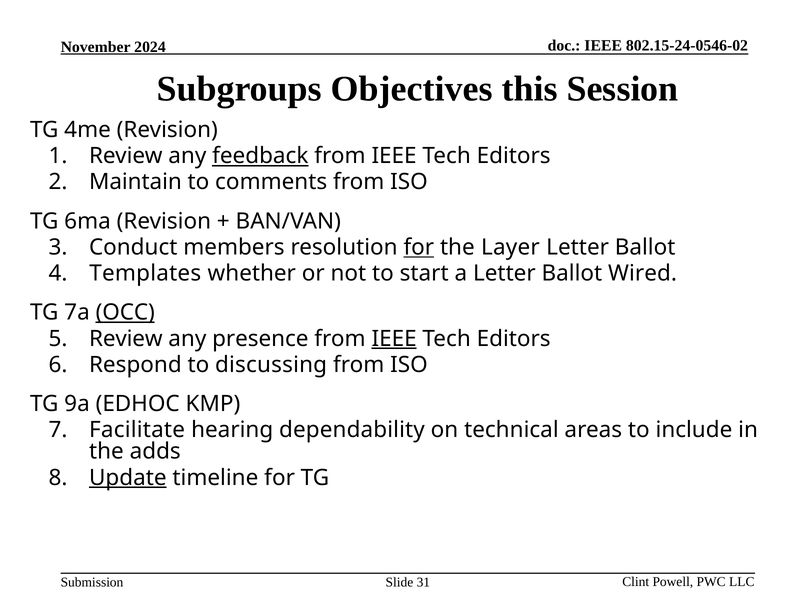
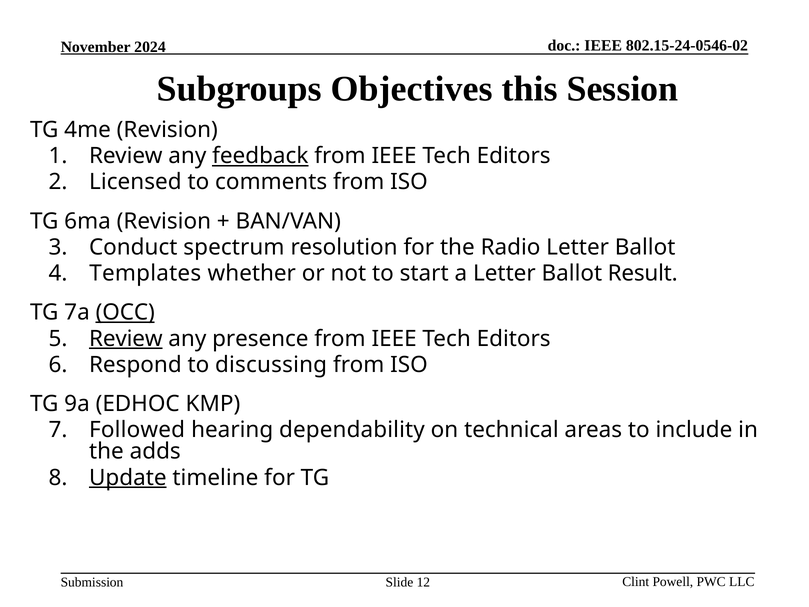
Maintain: Maintain -> Licensed (135, 182)
members: members -> spectrum (234, 247)
for underline: present -> none (419, 247)
Layer: Layer -> Radio (511, 247)
Wired: Wired -> Result (643, 273)
Review underline: none -> present (126, 338)
IEEE underline: present -> none (394, 338)
Facilitate: Facilitate -> Followed (137, 430)
31: 31 -> 12 (423, 582)
